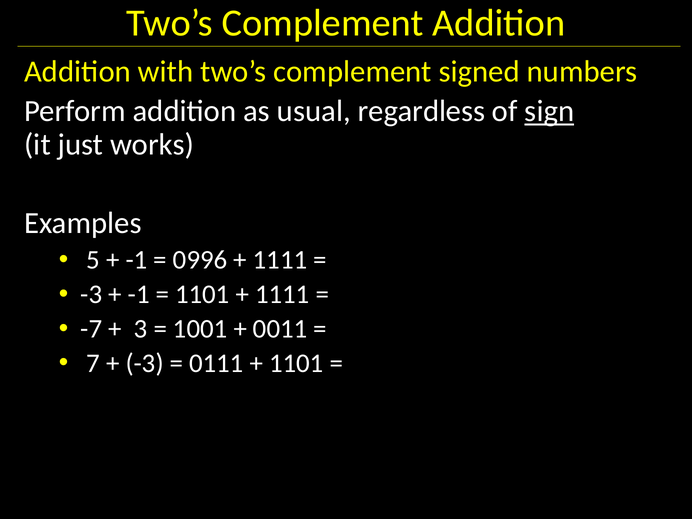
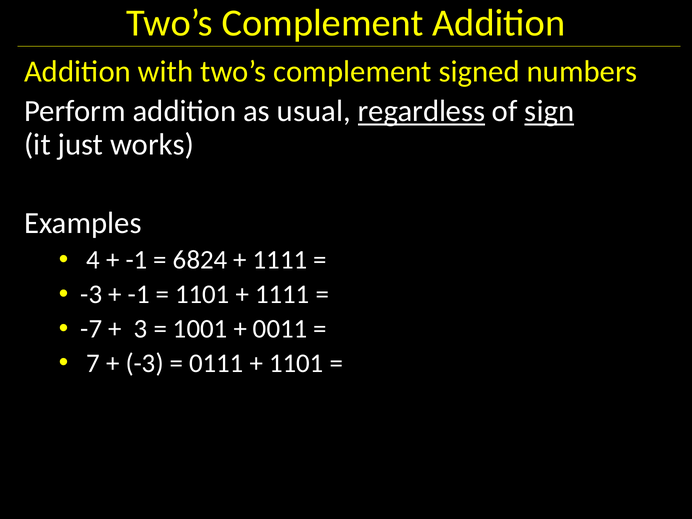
regardless underline: none -> present (421, 111)
5: 5 -> 4 (93, 260)
0996: 0996 -> 6824 (200, 260)
